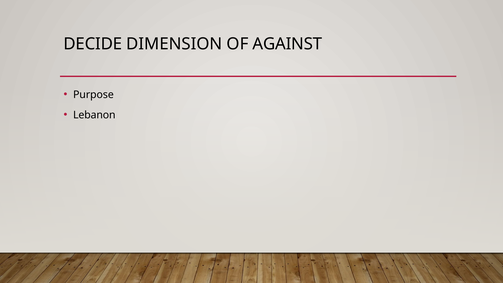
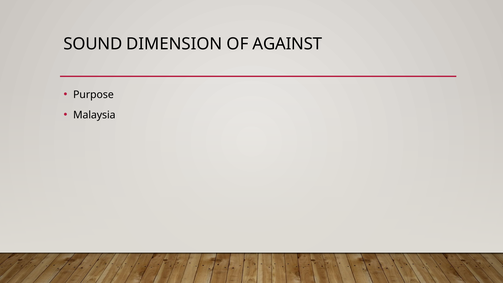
DECIDE: DECIDE -> SOUND (93, 44)
Lebanon: Lebanon -> Malaysia (94, 115)
